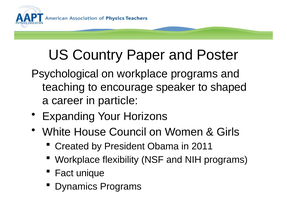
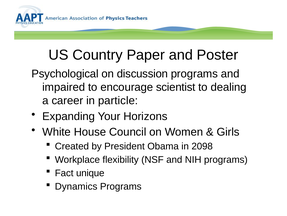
on workplace: workplace -> discussion (142, 73)
teaching: teaching -> impaired (64, 87)
speaker: speaker -> scientist (176, 87)
shaped: shaped -> dealing (229, 87)
2011: 2011 -> 2098 (202, 146)
